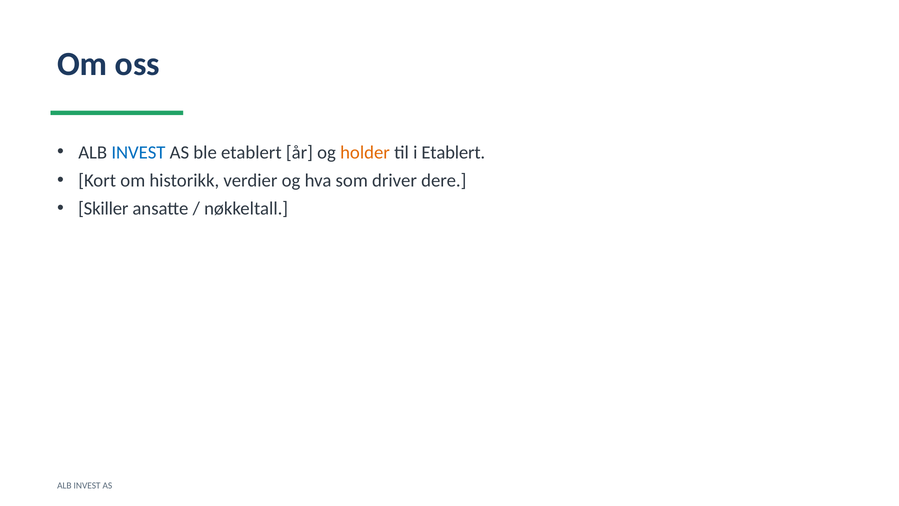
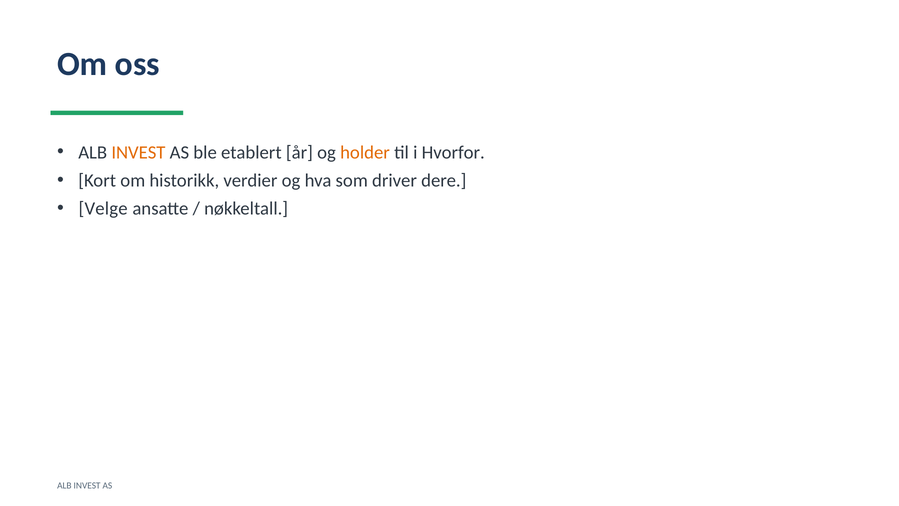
INVEST colour: blue -> orange (138, 152)
i Etablert: Etablert -> Hvorfor (453, 152)
Skiller: Skiller -> Velge (103, 208)
